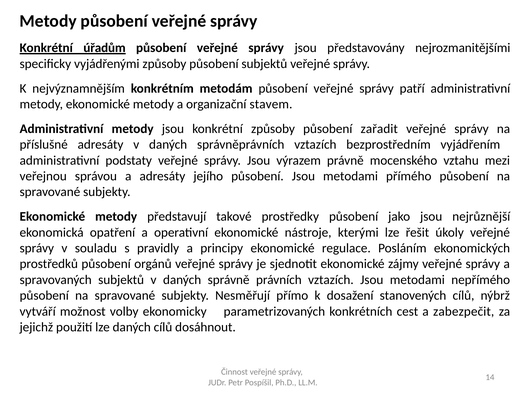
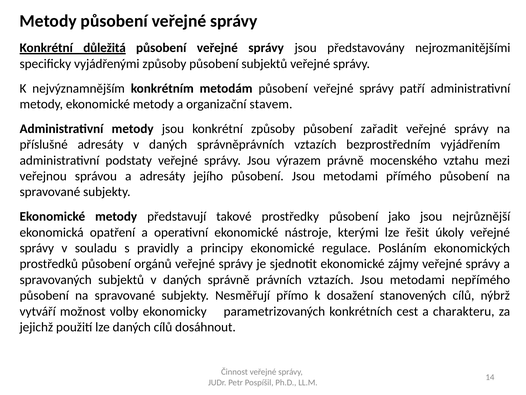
úřadům: úřadům -> důležitá (105, 48)
zabezpečit: zabezpečit -> charakteru (464, 311)
